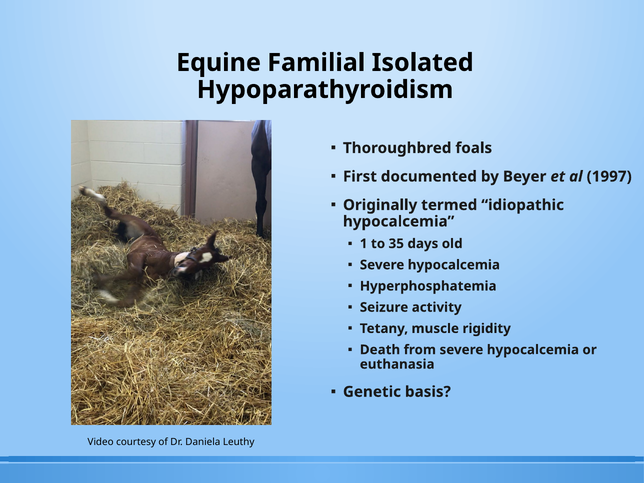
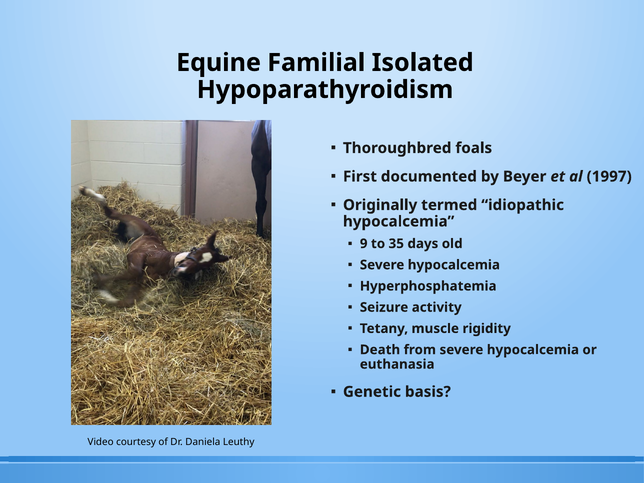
1: 1 -> 9 (364, 244)
